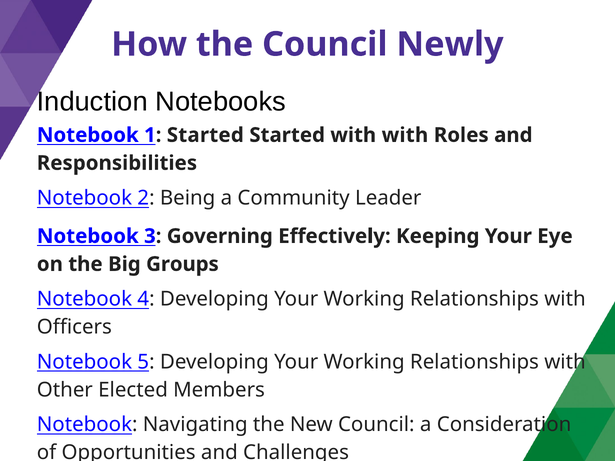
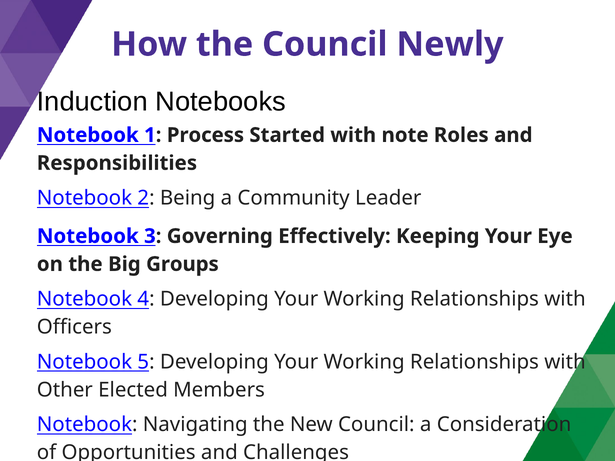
1 Started: Started -> Process (205, 135)
with with: with -> note (405, 135)
